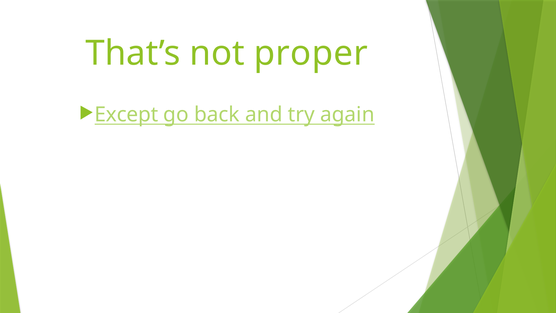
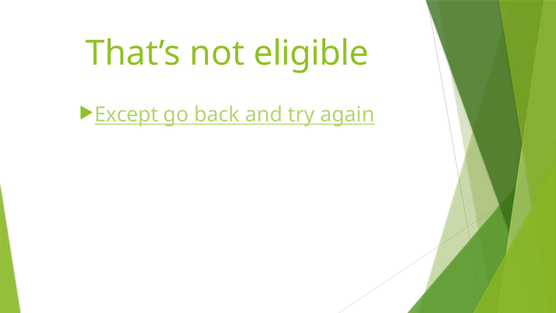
proper: proper -> eligible (311, 53)
